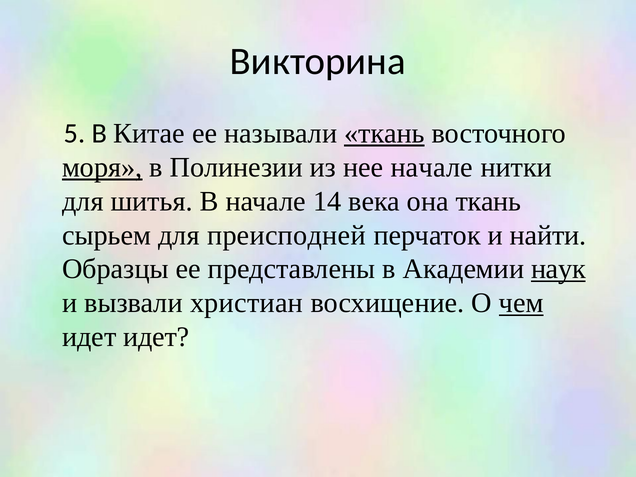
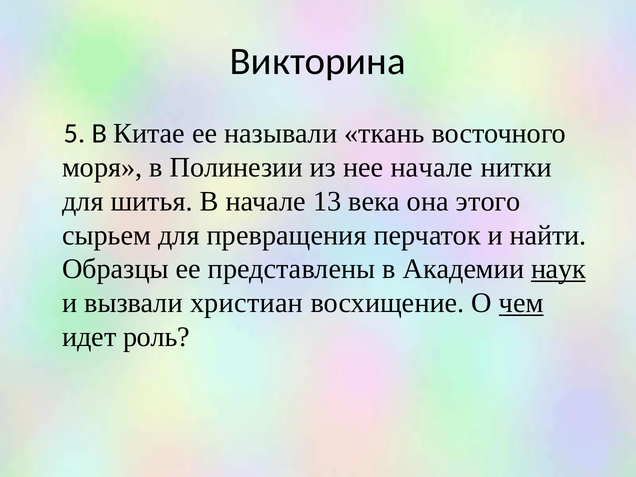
ткань underline: present -> none (384, 133)
моря underline: present -> none (102, 167)
14: 14 -> 13 (327, 201)
она ткань: ткань -> этого (488, 201)
преисподней: преисподней -> превращения (287, 235)
идет идет: идет -> роль (156, 337)
